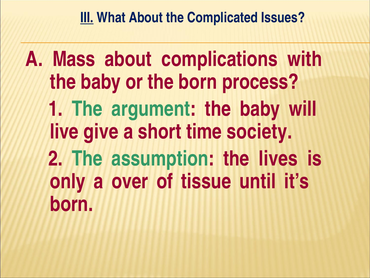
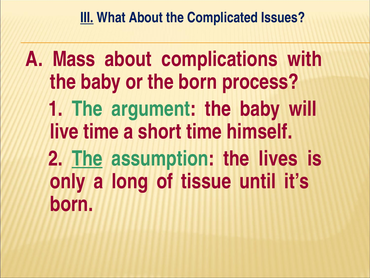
live give: give -> time (101, 131)
society: society -> himself (259, 131)
The underline: none -> present (87, 158)
over: over -> long (130, 181)
